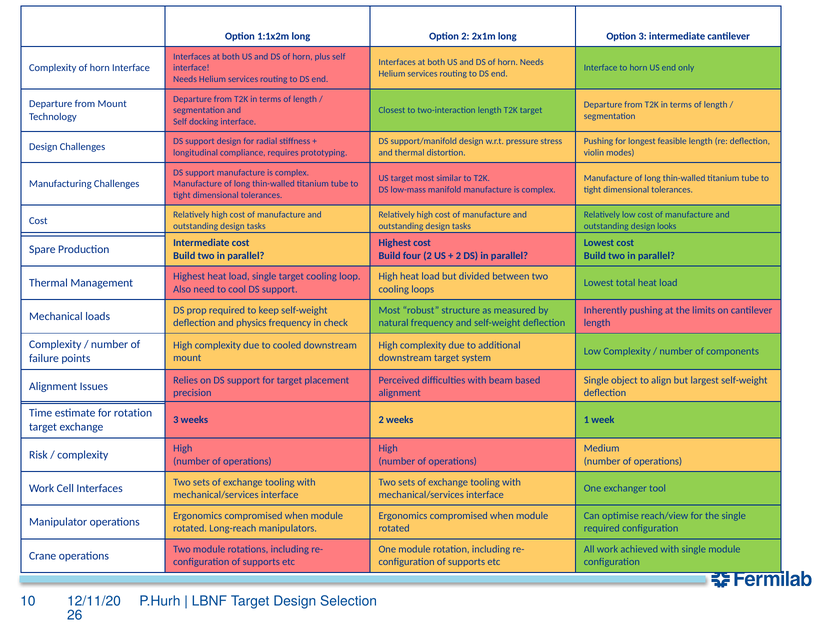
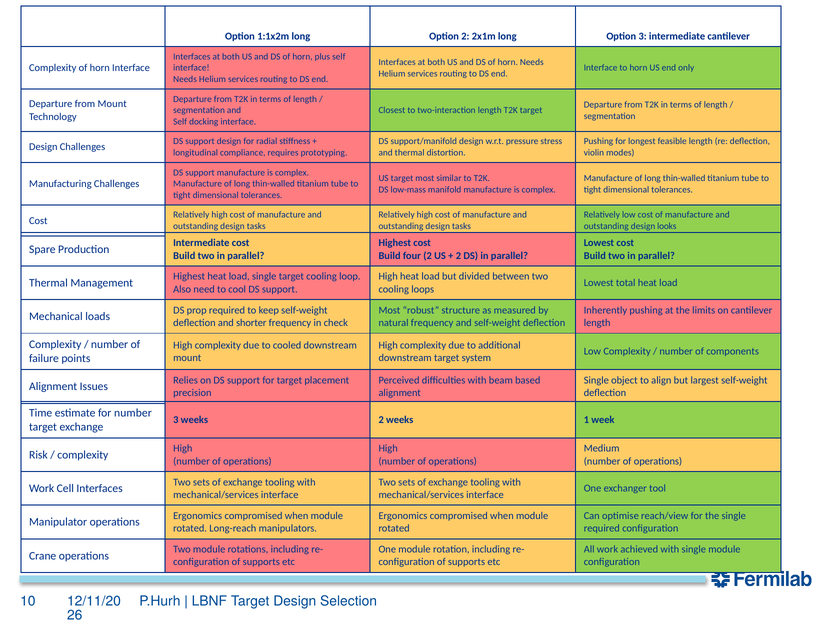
physics: physics -> shorter (251, 323)
for rotation: rotation -> number (133, 413)
